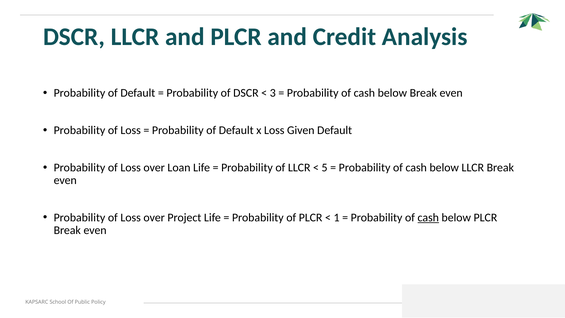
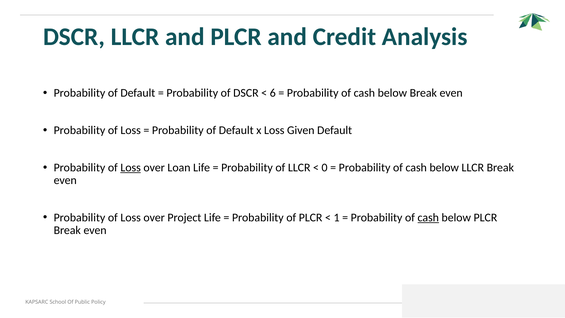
3: 3 -> 6 (273, 93)
Loss underline: none -> present (131, 167)
5: 5 -> 0 (325, 167)
